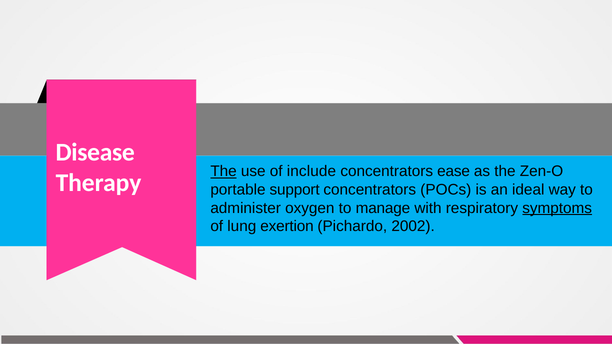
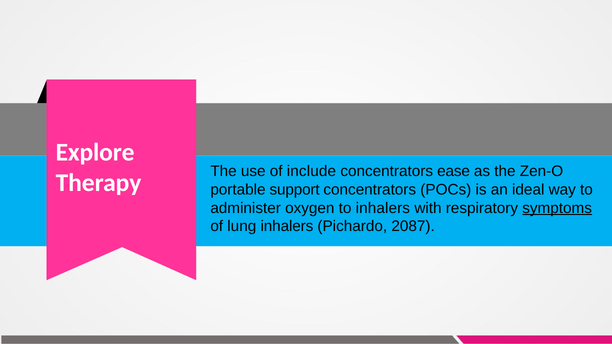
Disease: Disease -> Explore (95, 152)
The underline: present -> none (224, 171)
to manage: manage -> inhalers (383, 208)
lung exertion: exertion -> inhalers (287, 226)
2002: 2002 -> 2087 (413, 226)
